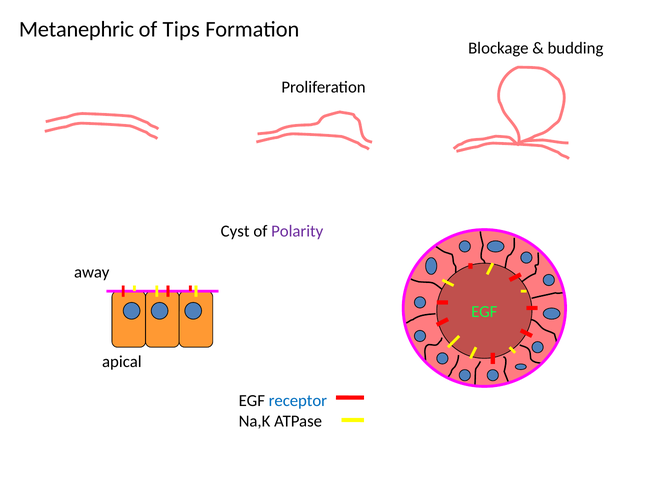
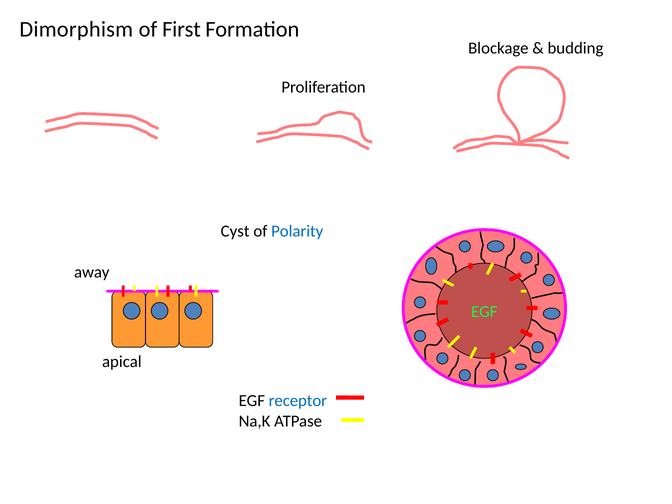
Metanephric: Metanephric -> Dimorphism (76, 29)
Tips: Tips -> First (181, 29)
Polarity colour: purple -> blue (297, 231)
